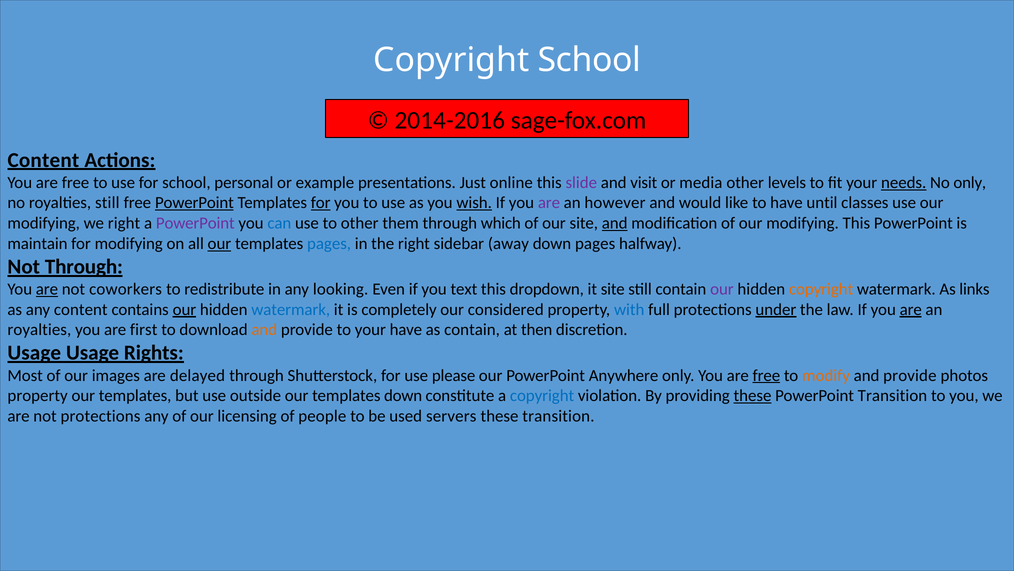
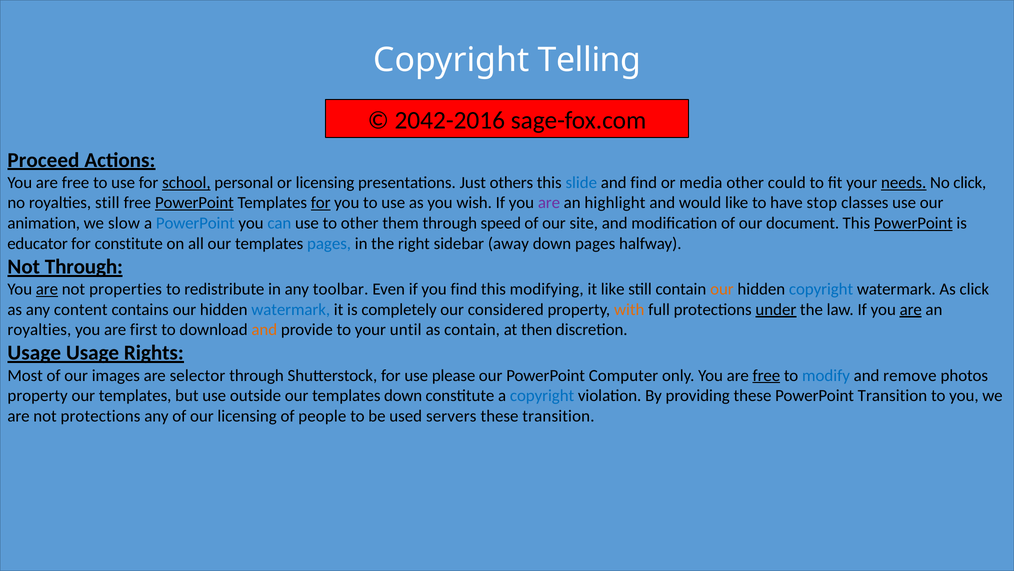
Copyright School: School -> Telling (589, 60)
2014-2016: 2014-2016 -> 2042-2016 (450, 120)
Content: Content -> Proceed (43, 160)
school underline: none -> present (186, 182)
or example: example -> licensing (325, 182)
online: online -> others (511, 182)
slide colour: purple -> blue (581, 182)
and visit: visit -> find (644, 182)
levels: levels -> could (787, 182)
No only: only -> click (970, 182)
wish underline: present -> none (474, 203)
however: however -> highlight (615, 203)
until: until -> stop (822, 203)
modifying: modifying -> animation (44, 223)
we right: right -> slow (124, 223)
PowerPoint colour: purple -> blue (195, 223)
which: which -> speed (501, 223)
and underline: present -> none (615, 223)
of our modifying: modifying -> document (803, 223)
PowerPoint underline: none -> present (913, 223)
maintain: maintain -> educator (38, 243)
for modifying: modifying -> constitute (129, 243)
our underline: present -> none (219, 243)
coworkers: coworkers -> properties (126, 289)
looking: looking -> toolbar (341, 289)
you text: text -> find (464, 289)
dropdown: dropdown -> modifying (547, 289)
it site: site -> like (613, 289)
our colour: purple -> orange (722, 289)
copyright colour: orange -> blue (821, 289)
As links: links -> click (974, 289)
our underline: present -> none (184, 309)
with colour: blue -> orange (629, 309)
your have: have -> until (406, 329)
delayed: delayed -> selector (197, 375)
Anywhere: Anywhere -> Computer (623, 375)
modify colour: orange -> blue (826, 375)
provide: provide -> remove (910, 375)
these underline: present -> none (752, 395)
